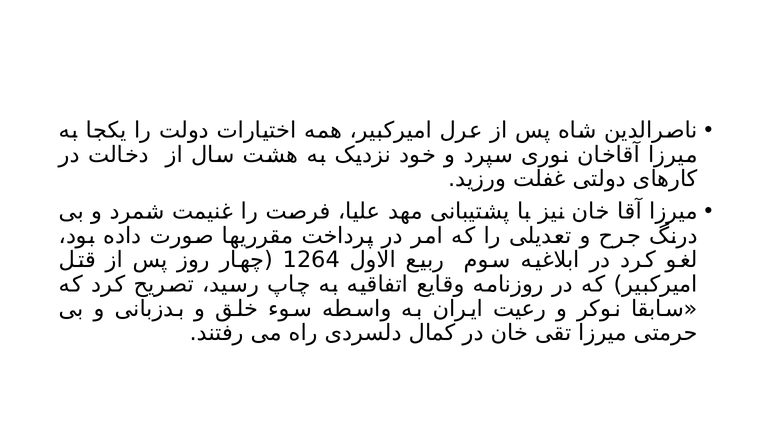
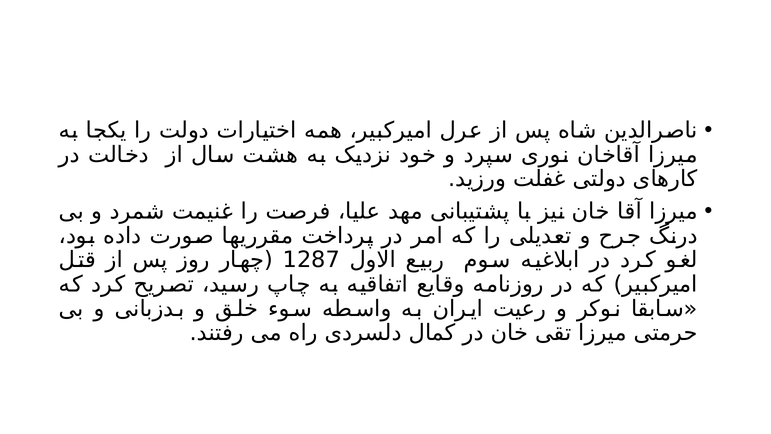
1264: 1264 -> 1287 (311, 260)
